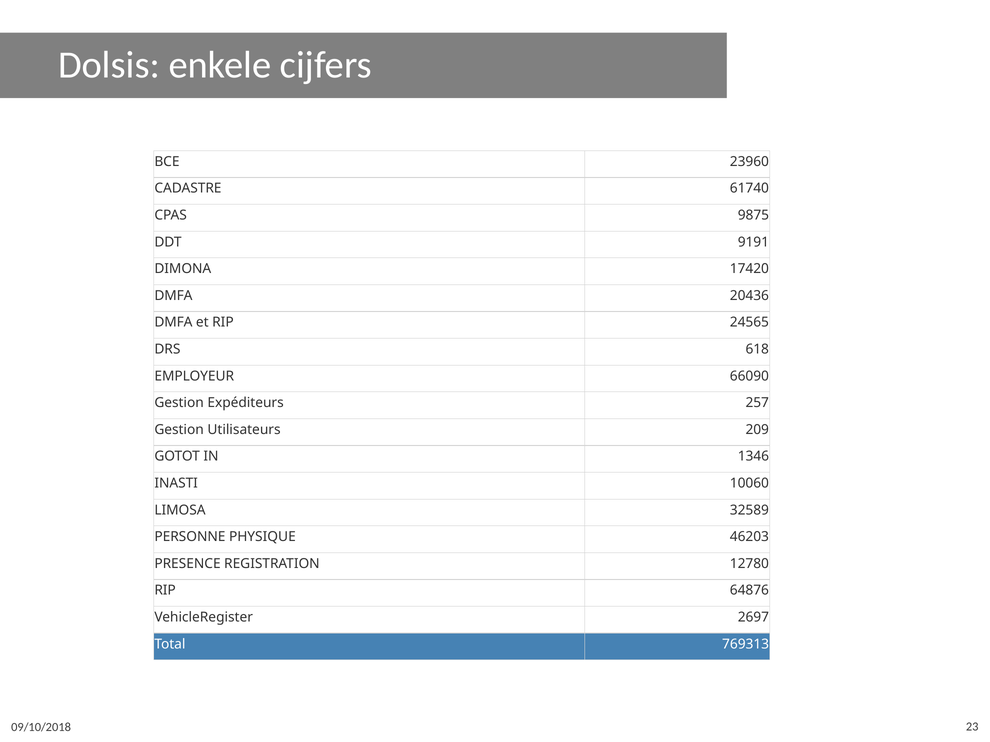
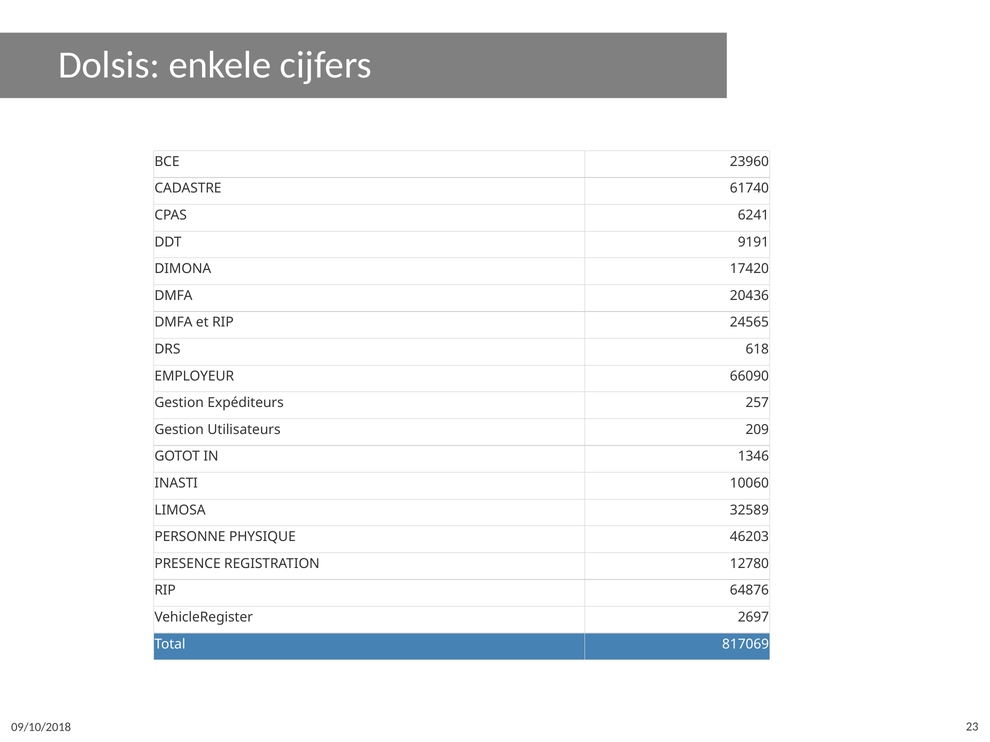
9875: 9875 -> 6241 (753, 215)
769313: 769313 -> 817069 (746, 644)
